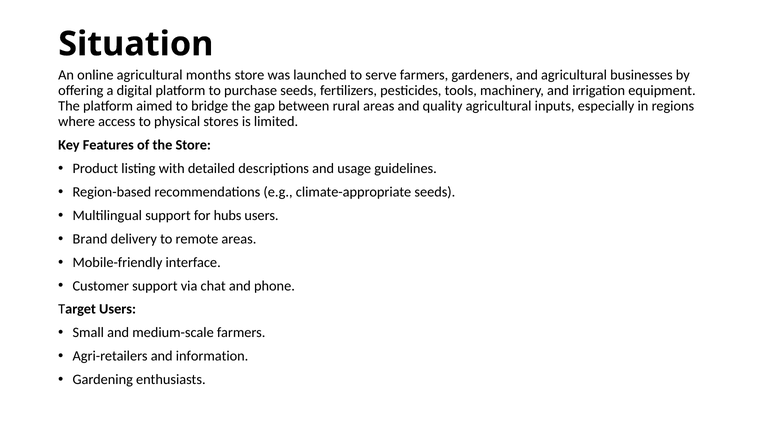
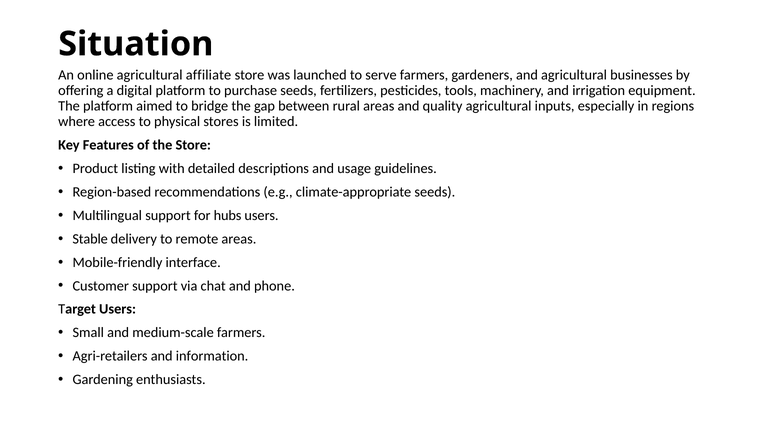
months: months -> affiliate (209, 75)
Brand: Brand -> Stable (90, 239)
